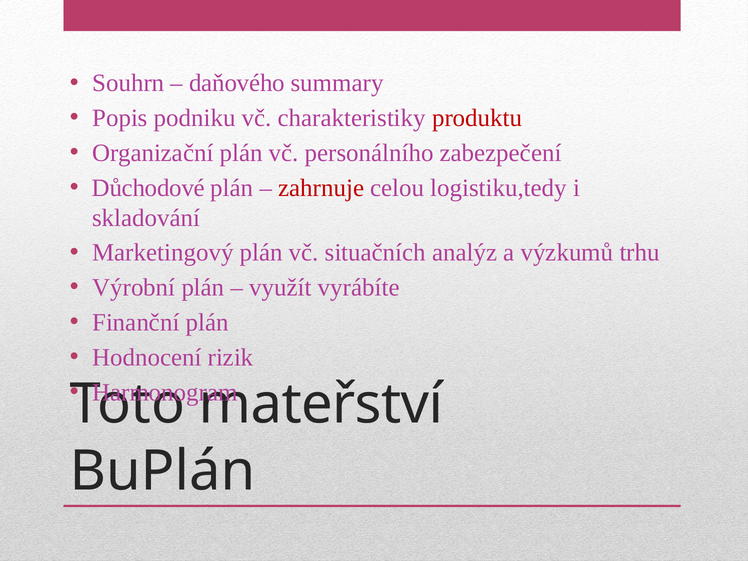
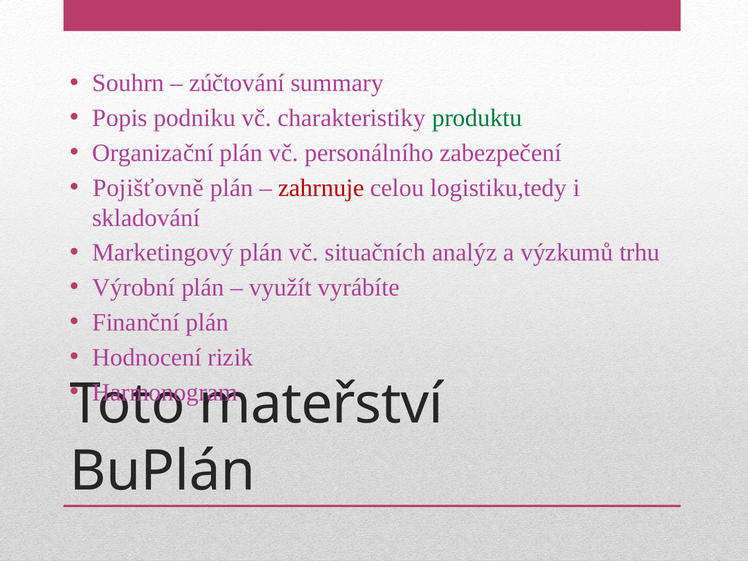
daňového: daňového -> zúčtování (237, 83)
produktu colour: red -> green (477, 118)
Důchodové: Důchodové -> Pojišťovně (148, 188)
